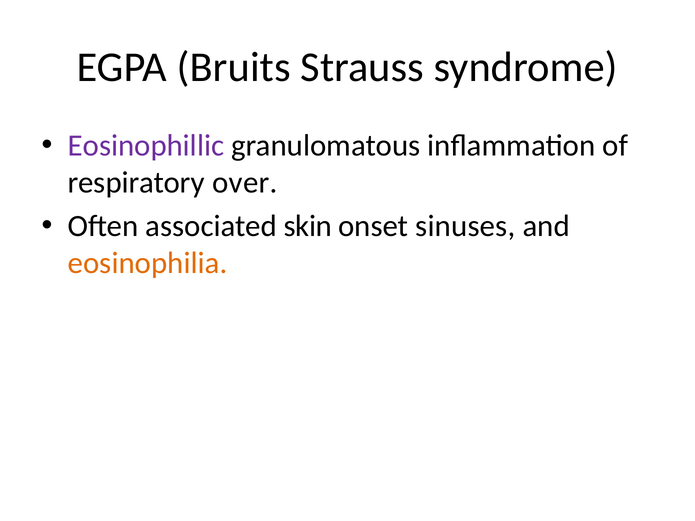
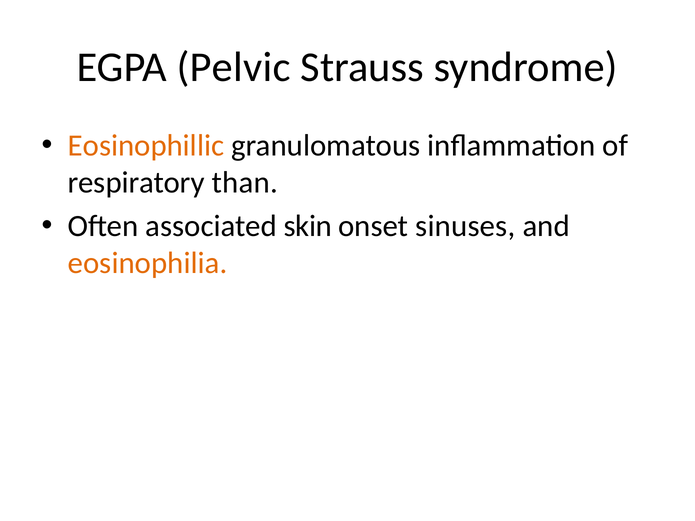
Bruits: Bruits -> Pelvic (234, 67)
Eosinophillic colour: purple -> orange (146, 146)
over: over -> than (245, 183)
